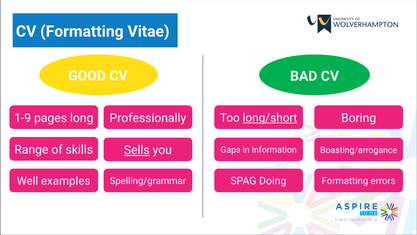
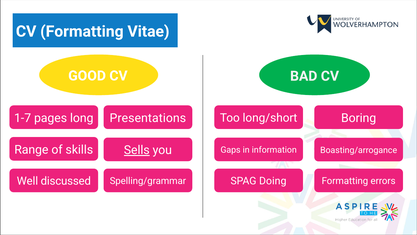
1-9: 1-9 -> 1-7 (23, 118)
Professionally: Professionally -> Presentations (148, 118)
long/short underline: present -> none (270, 118)
examples: examples -> discussed (66, 181)
